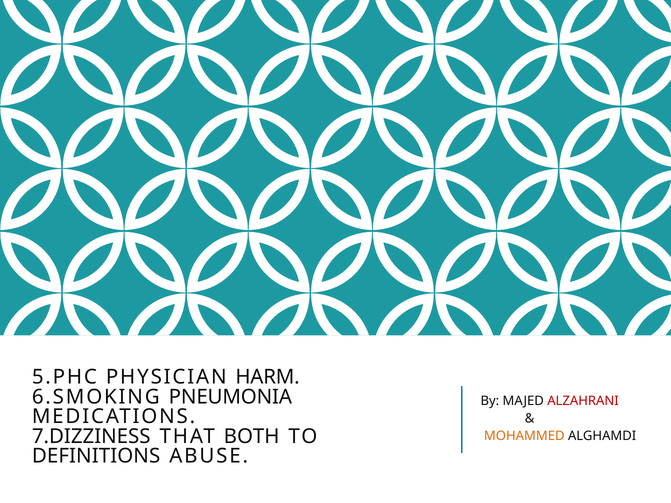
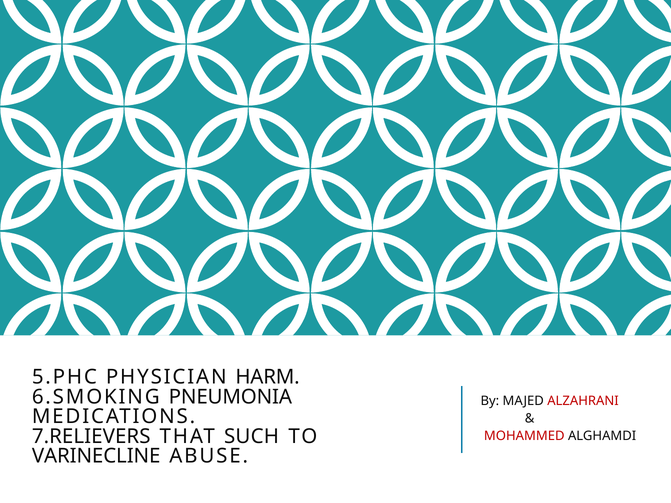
7.DIZZINESS: 7.DIZZINESS -> 7.RELIEVERS (91, 436)
BOTH: BOTH -> SUCH (252, 436)
MOHAMMED colour: orange -> red (524, 436)
DEFINITIONS: DEFINITIONS -> VARINECLINE (96, 456)
